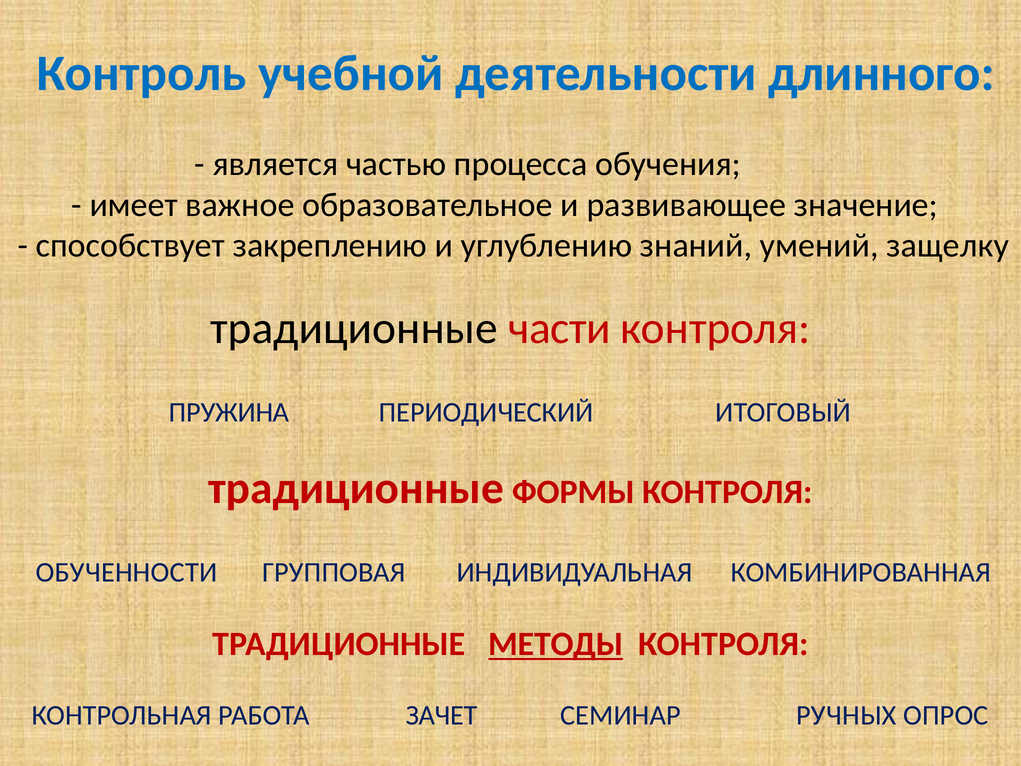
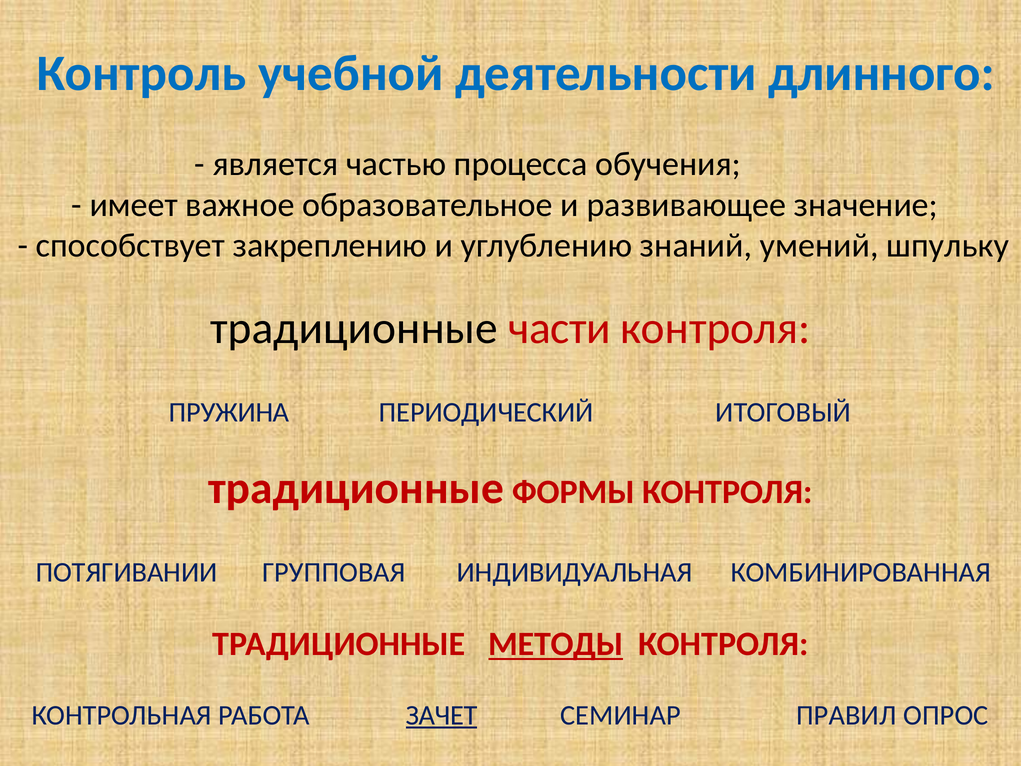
защелку: защелку -> шпульку (948, 246)
ОБУЧЕННОСТИ: ОБУЧЕННОСТИ -> ПОТЯГИВАНИИ (127, 572)
ЗАЧЕТ underline: none -> present (442, 715)
РУЧНЫХ: РУЧНЫХ -> ПРАВИЛ (846, 715)
